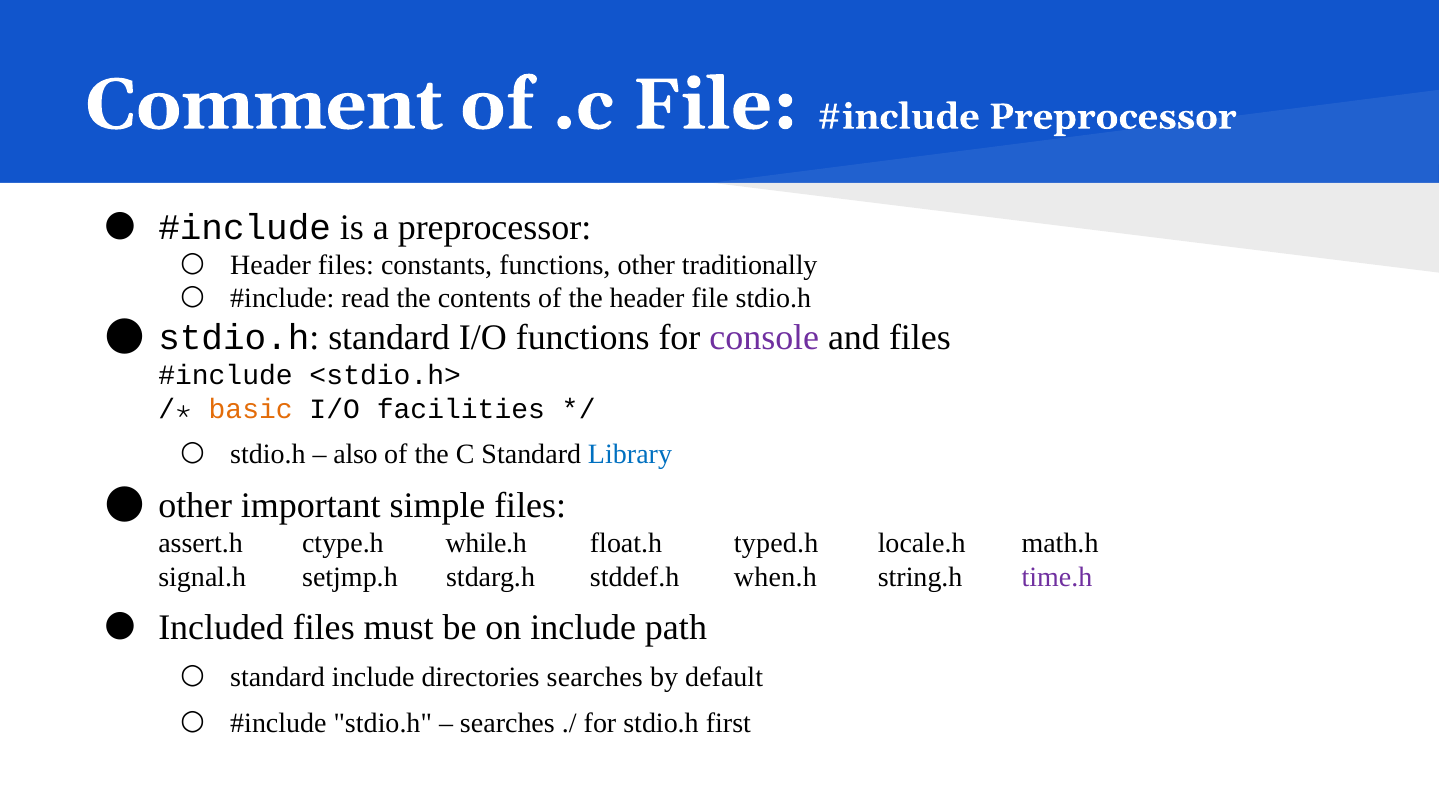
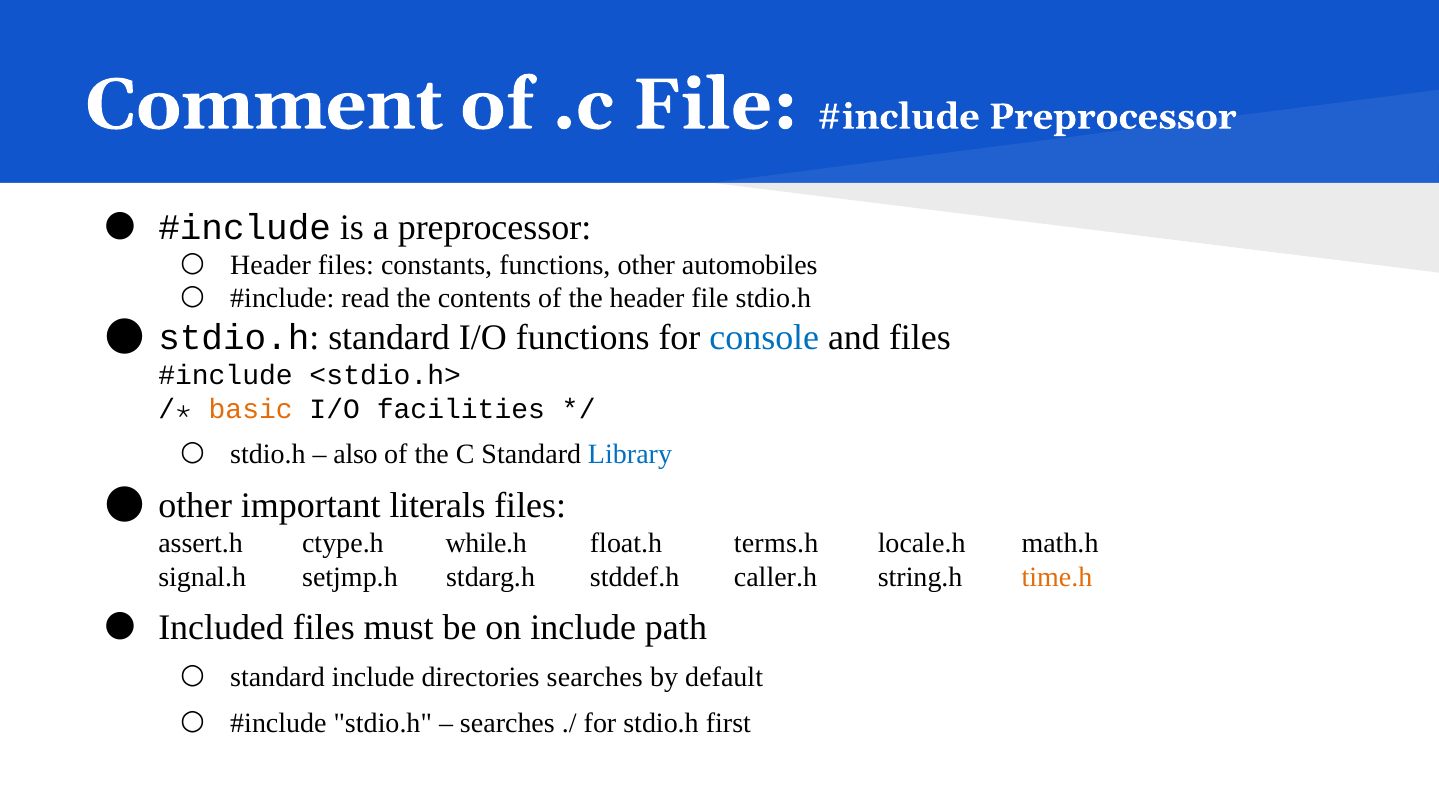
traditionally: traditionally -> automobiles (750, 265)
console colour: purple -> blue (764, 338)
simple: simple -> literals (438, 506)
typed.h: typed.h -> terms.h (776, 544)
when.h: when.h -> caller.h (775, 577)
time.h colour: purple -> orange (1057, 577)
